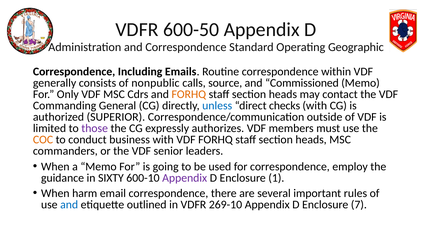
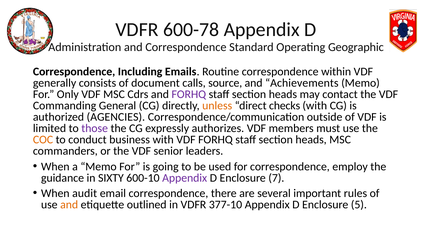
600-50: 600-50 -> 600-78 (191, 30)
nonpublic: nonpublic -> document (155, 83)
Commissioned: Commissioned -> Achievements (302, 83)
FORHQ colour: orange -> purple (189, 94)
unless colour: blue -> orange (217, 106)
SUPERIOR: SUPERIOR -> AGENCIES (116, 117)
1: 1 -> 7 (276, 178)
harm: harm -> audit (85, 193)
and colour: blue -> orange (69, 205)
269-10: 269-10 -> 377-10 (225, 205)
7: 7 -> 5 (359, 205)
